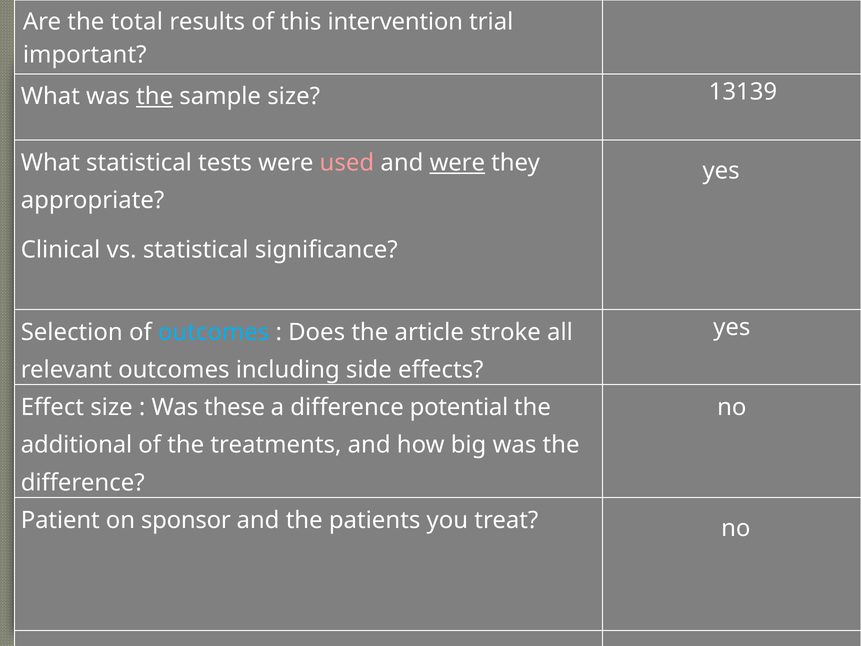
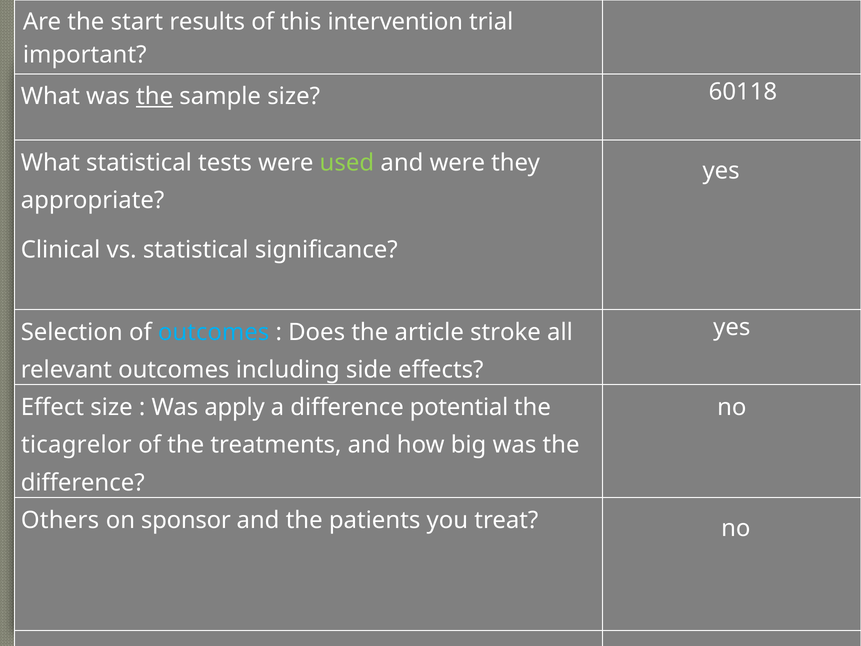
total: total -> start (137, 22)
13139: 13139 -> 60118 (743, 92)
used colour: pink -> light green (347, 163)
were underline: present -> none (457, 163)
these: these -> apply (235, 407)
additional: additional -> ticagrelor (76, 445)
Patient: Patient -> Others (60, 520)
